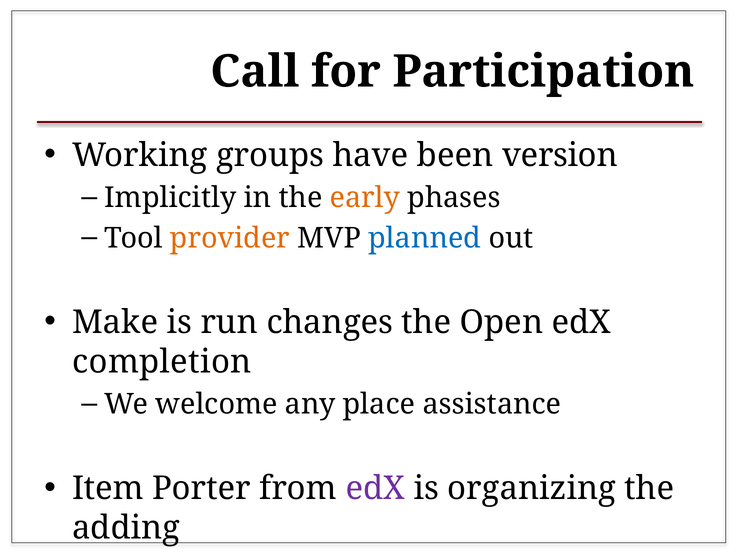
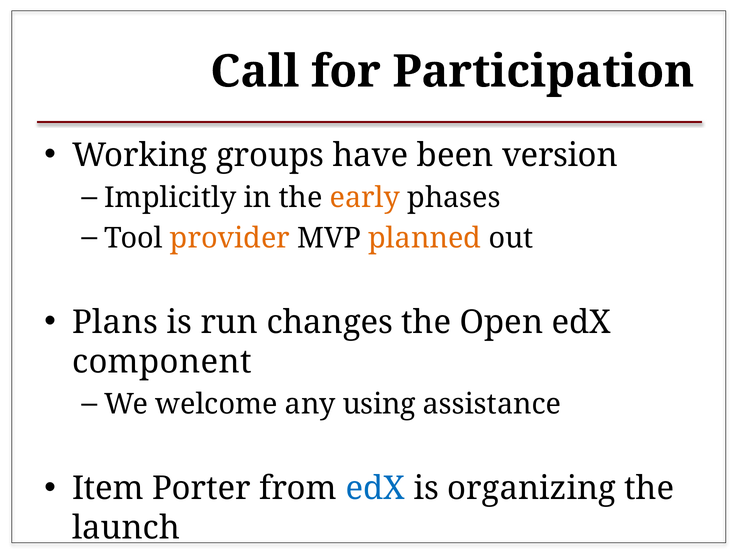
planned colour: blue -> orange (425, 238)
Make: Make -> Plans (115, 322)
completion: completion -> component (162, 361)
place: place -> using (379, 404)
edX colour: purple -> blue (375, 488)
adding: adding -> launch (126, 527)
